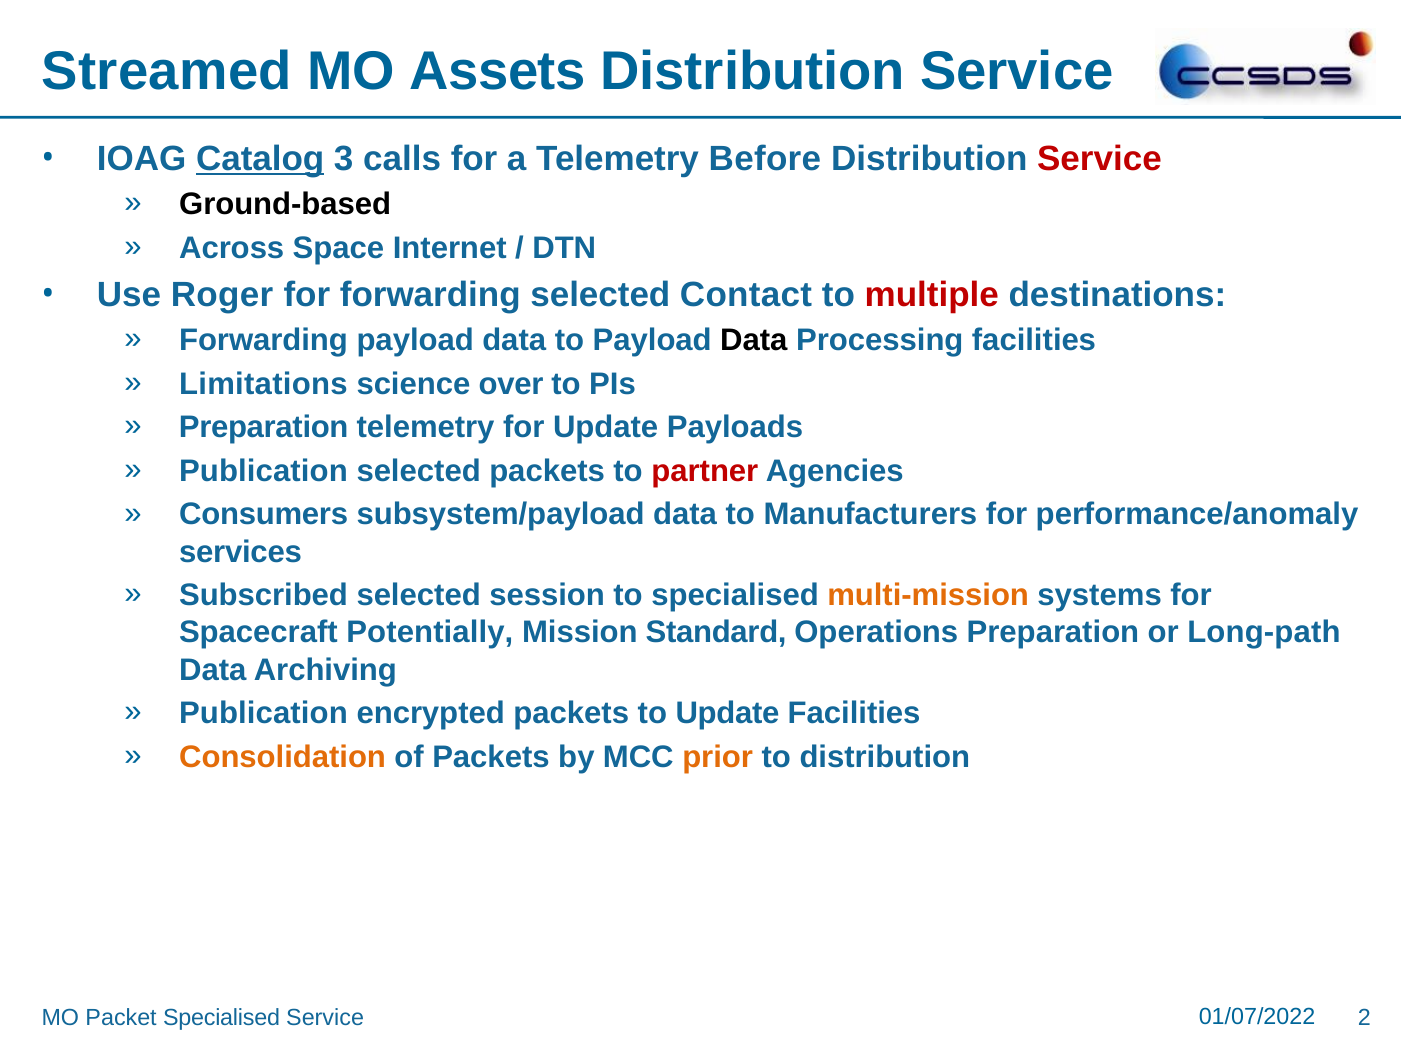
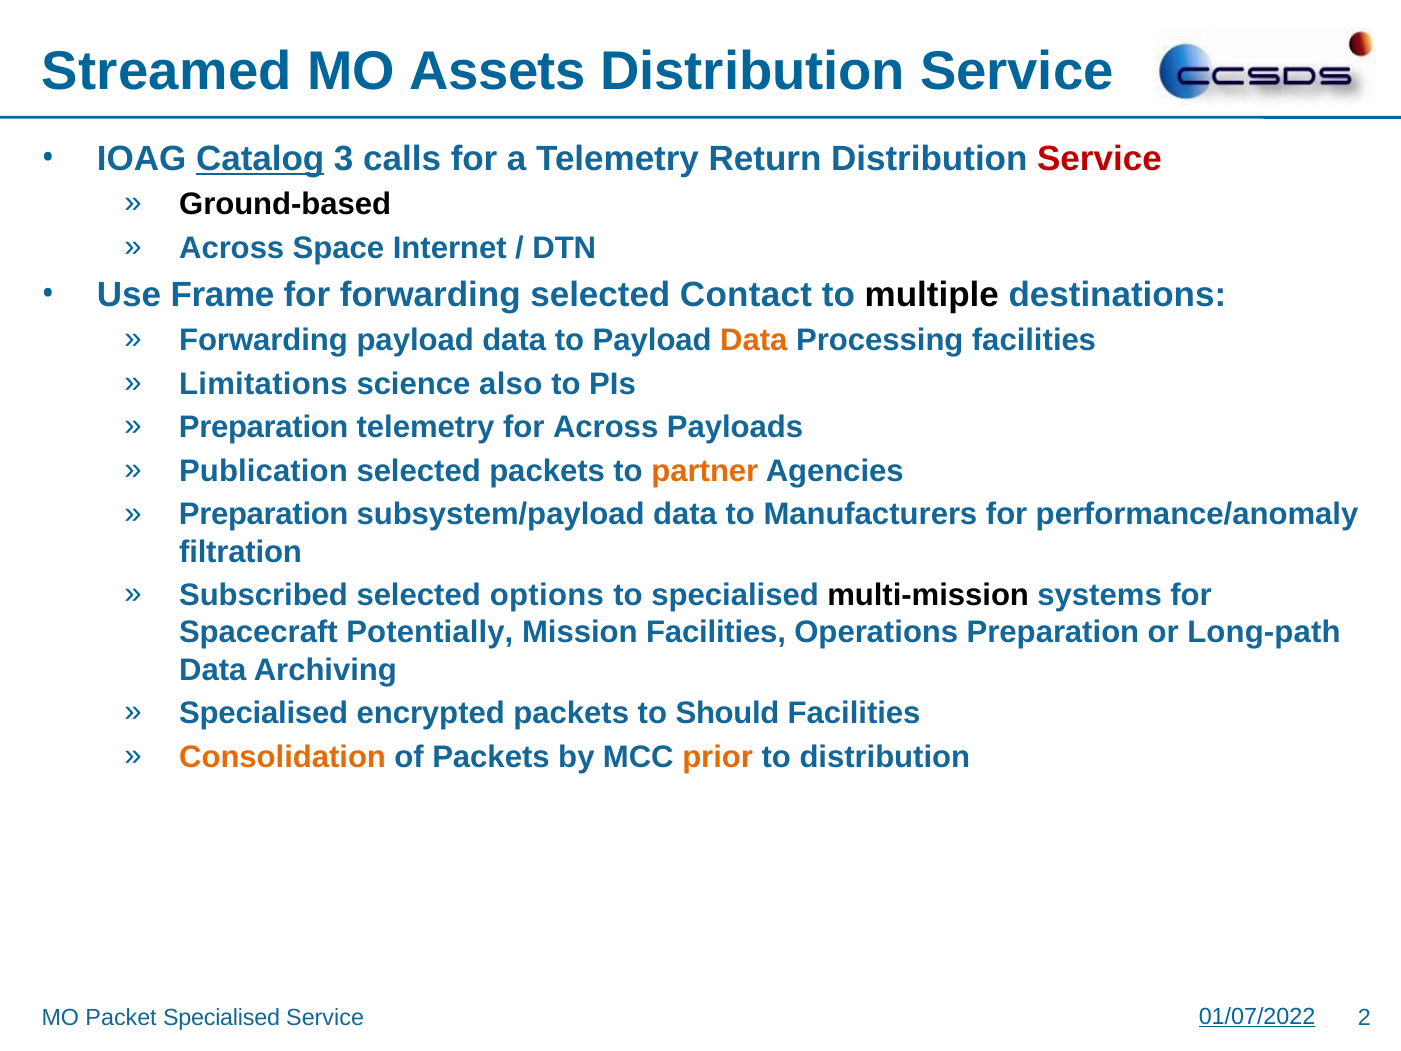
Before: Before -> Return (765, 159)
Roger: Roger -> Frame (222, 295)
multiple colour: red -> black (932, 295)
Data colour: black -> orange (754, 340)
over: over -> also (511, 384)
for Update: Update -> Across (606, 427)
partner colour: red -> orange (705, 471)
Consumers: Consumers -> Preparation (264, 514)
services: services -> filtration (240, 552)
session: session -> options (547, 595)
multi-mission colour: orange -> black (928, 595)
Mission Standard: Standard -> Facilities (716, 632)
Publication: Publication -> Specialised (264, 713)
to Update: Update -> Should (728, 713)
01/07/2022 underline: none -> present (1257, 1016)
